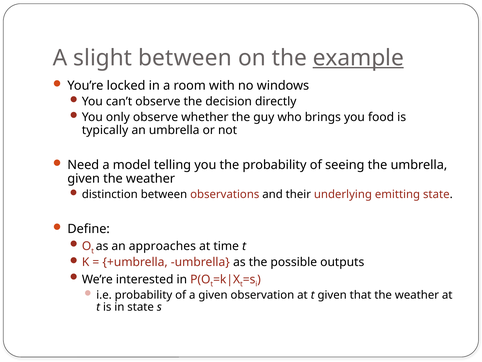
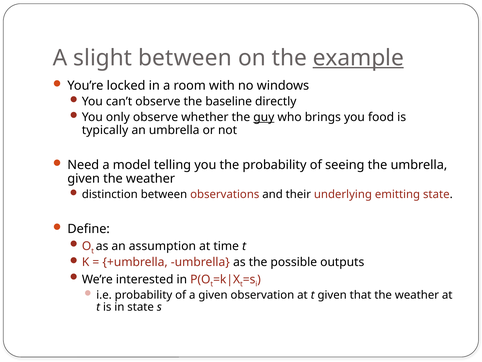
decision: decision -> baseline (229, 101)
guy underline: none -> present (264, 117)
approaches: approaches -> assumption (162, 246)
